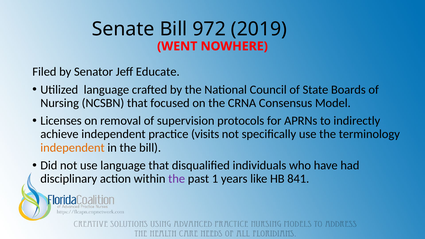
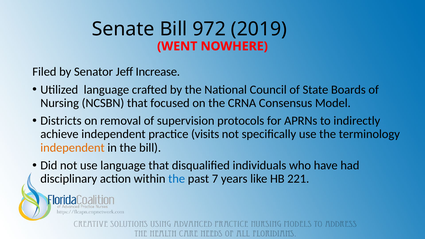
Educate: Educate -> Increase (158, 72)
Licenses: Licenses -> Districts (61, 121)
the colour: purple -> blue (177, 179)
1: 1 -> 7 (215, 179)
841: 841 -> 221 (298, 179)
